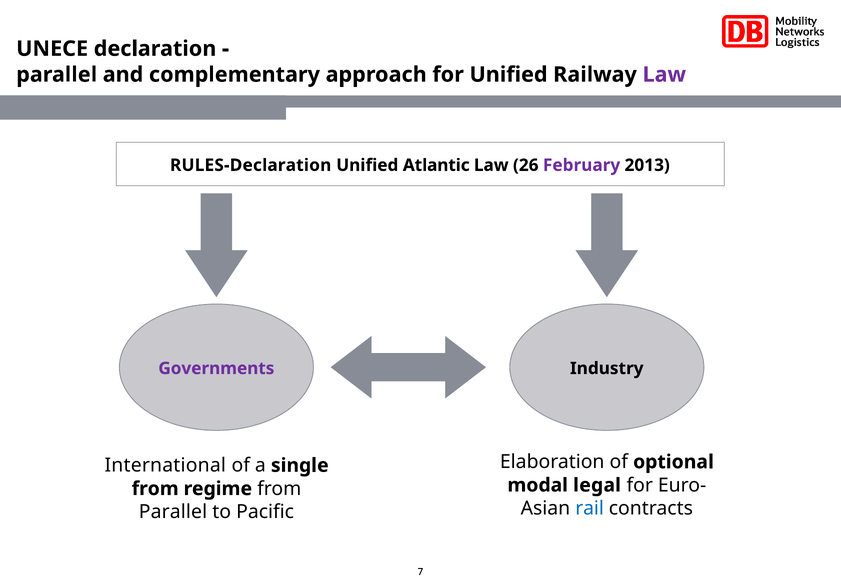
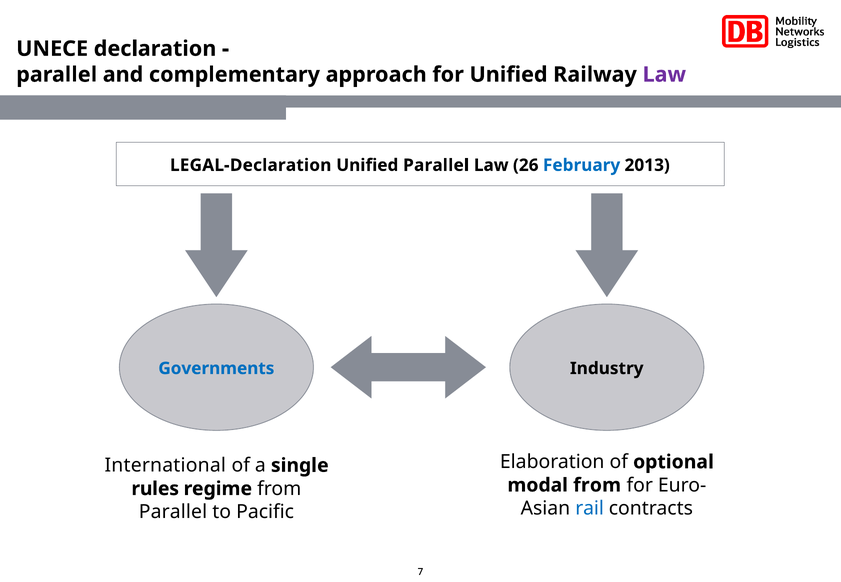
RULES-Declaration: RULES-Declaration -> LEGAL-Declaration (251, 165)
Unified Atlantic: Atlantic -> Parallel (436, 165)
February colour: purple -> blue (582, 165)
Governments colour: purple -> blue (216, 369)
modal legal: legal -> from (597, 485)
from: from -> rules (155, 489)
